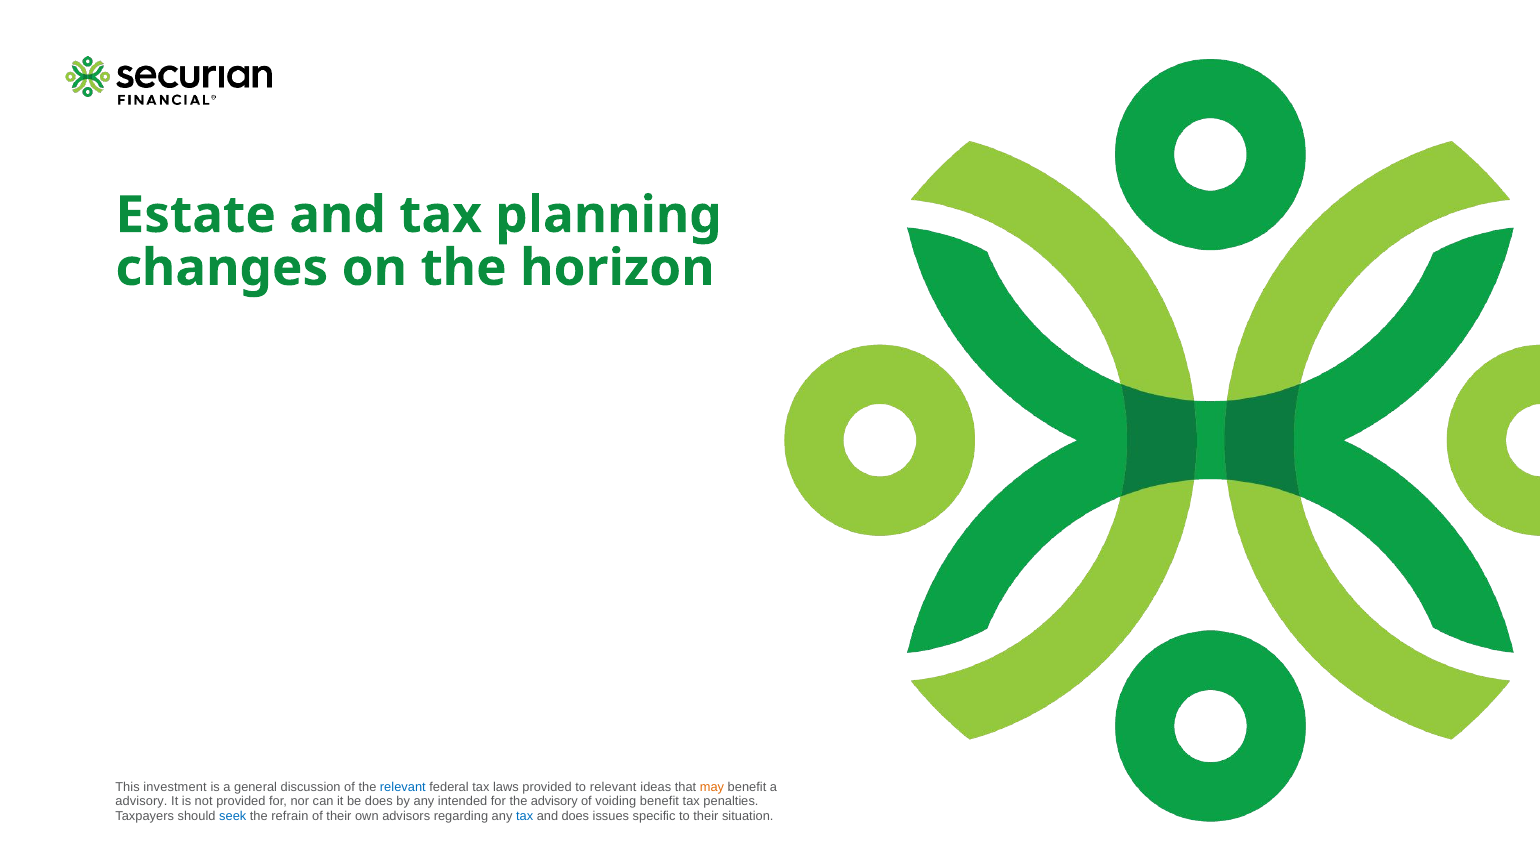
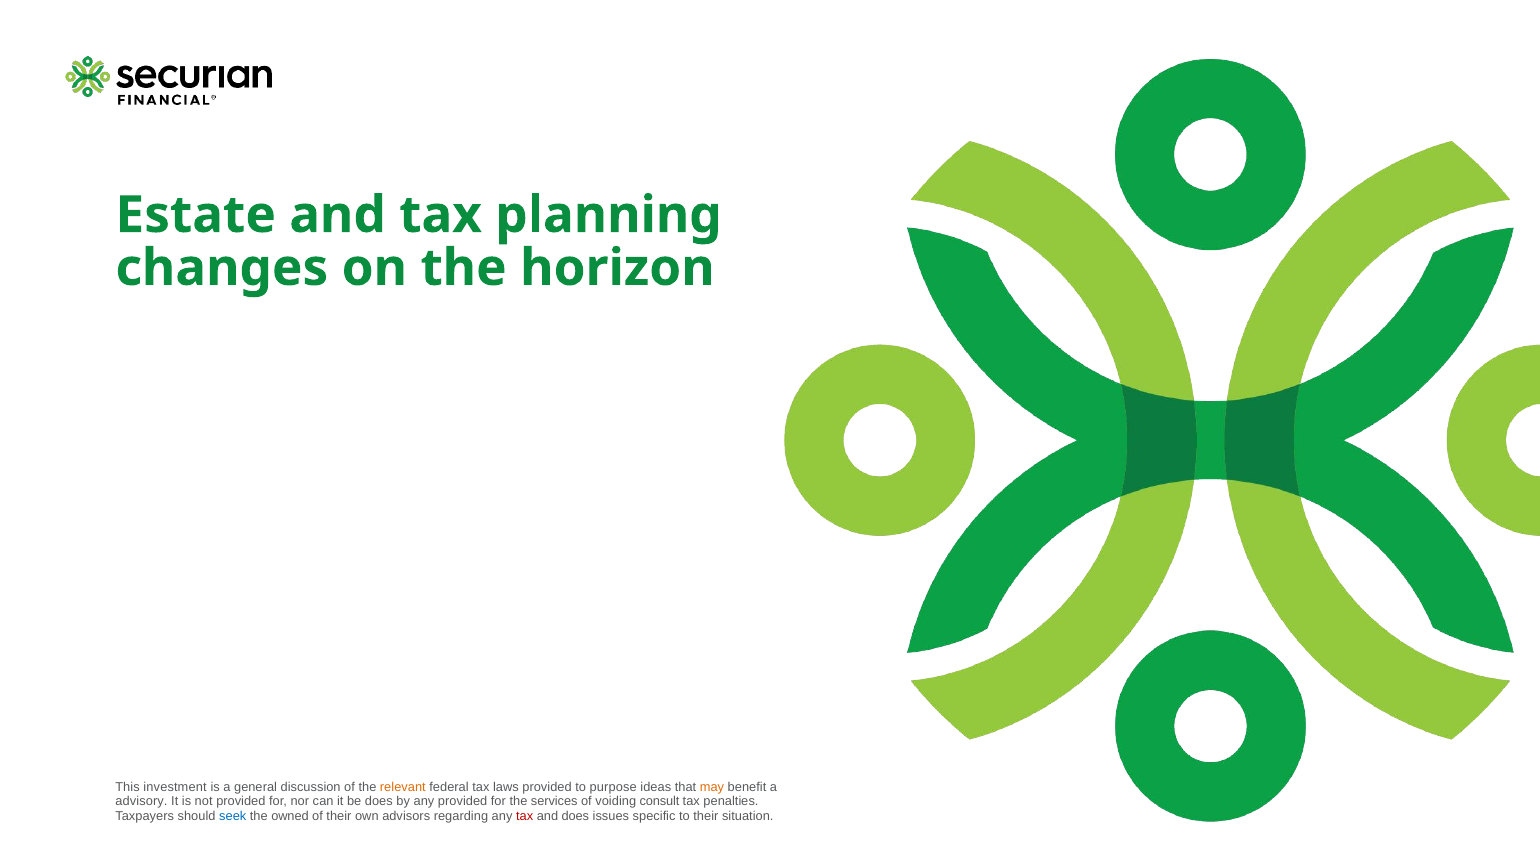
relevant colour: blue -> orange (403, 787)
to relevant: relevant -> purpose (613, 787)
any intended: intended -> provided (463, 802)
the advisory: advisory -> services (554, 802)
voiding benefit: benefit -> consult (660, 802)
refrain: refrain -> owned (290, 816)
tax colour: blue -> red (525, 816)
